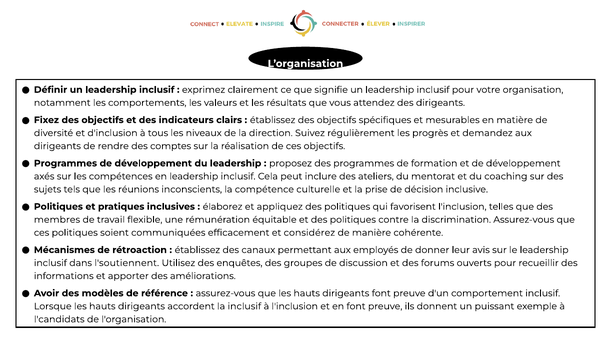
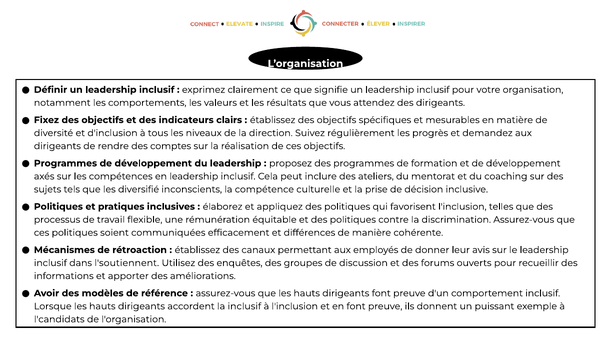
réunions: réunions -> diversifié (139, 190)
membres: membres -> processus (57, 220)
considérez: considérez -> différences (309, 233)
